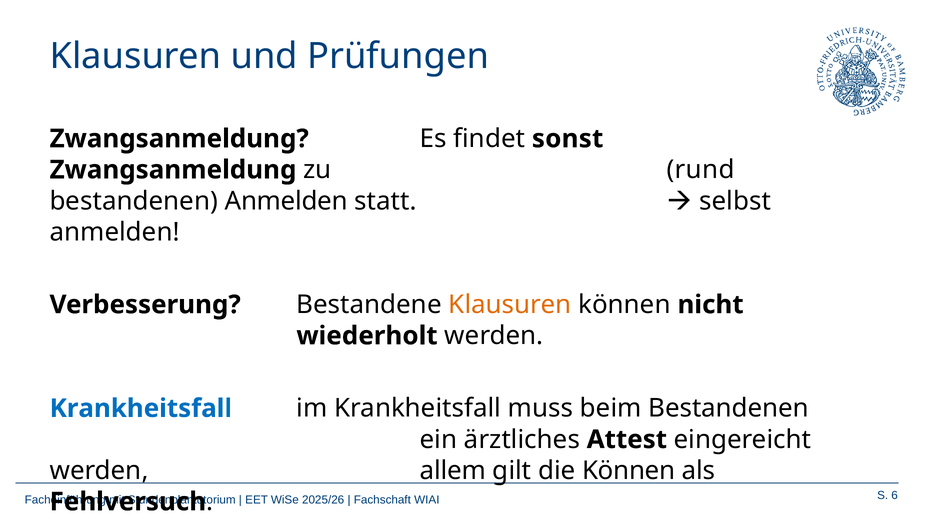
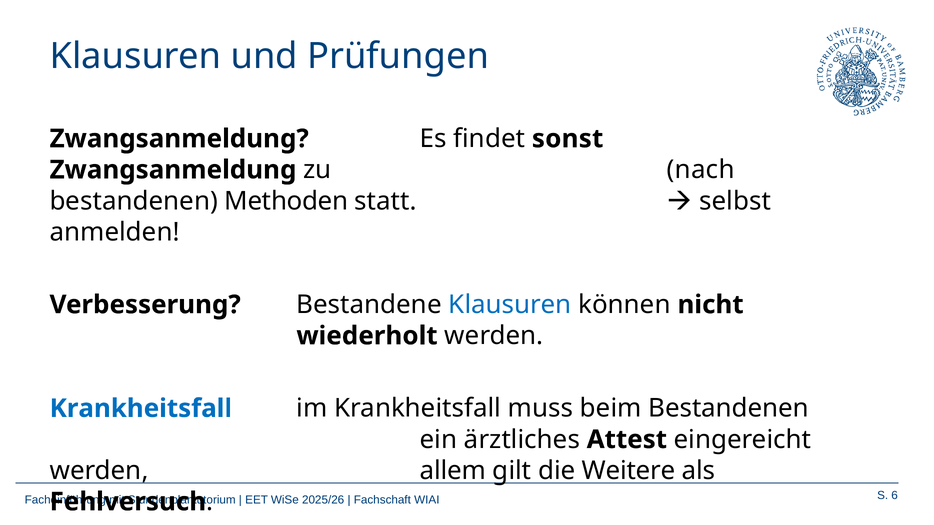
rund: rund -> nach (701, 170)
bestandenen Anmelden: Anmelden -> Methoden (286, 201)
Klausuren colour: orange -> blue (510, 305)
die Können: Können -> Weitere (629, 471)
